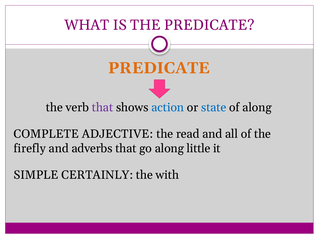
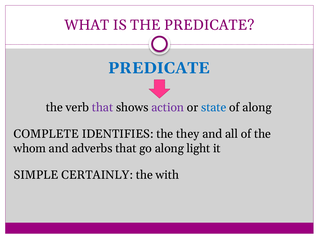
PREDICATE colour: orange -> blue (159, 68)
action colour: blue -> purple (168, 107)
ADJECTIVE: ADJECTIVE -> IDENTIFIES (118, 134)
read: read -> they (188, 134)
firefly: firefly -> whom (30, 148)
little: little -> light (198, 148)
